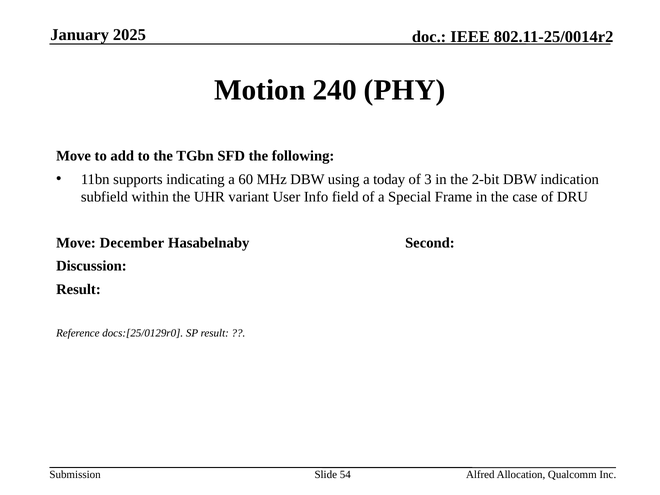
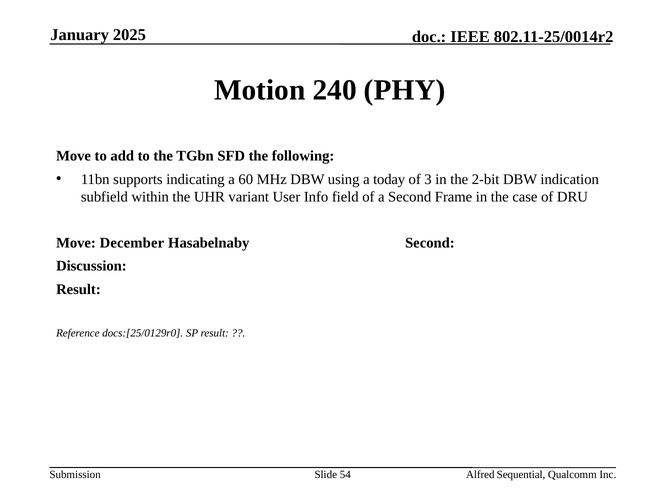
a Special: Special -> Second (410, 197)
Allocation: Allocation -> Sequential (521, 475)
